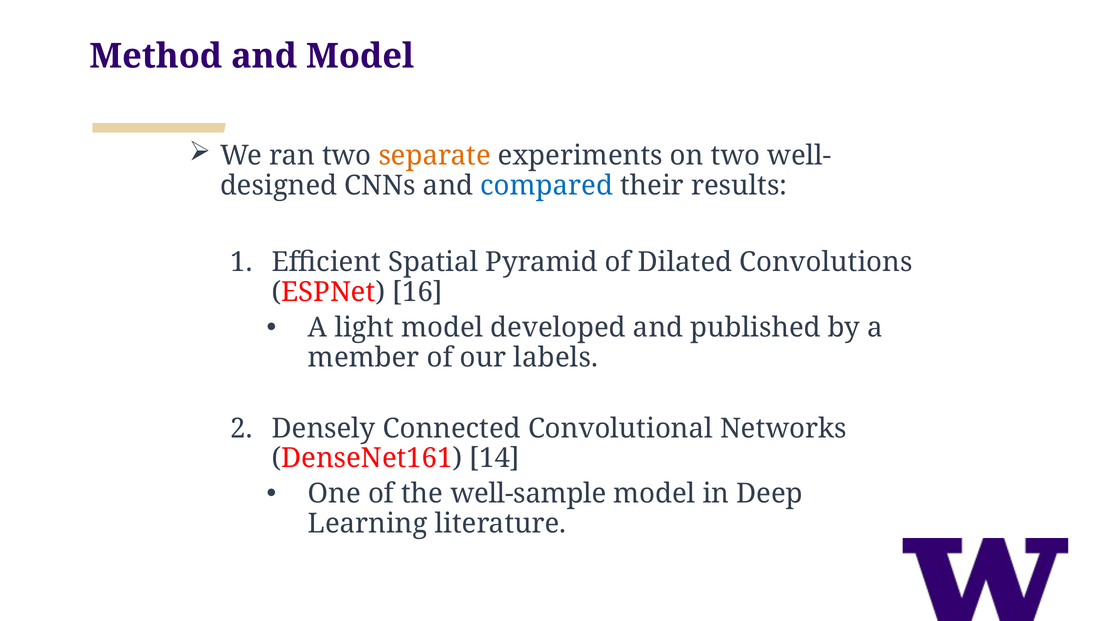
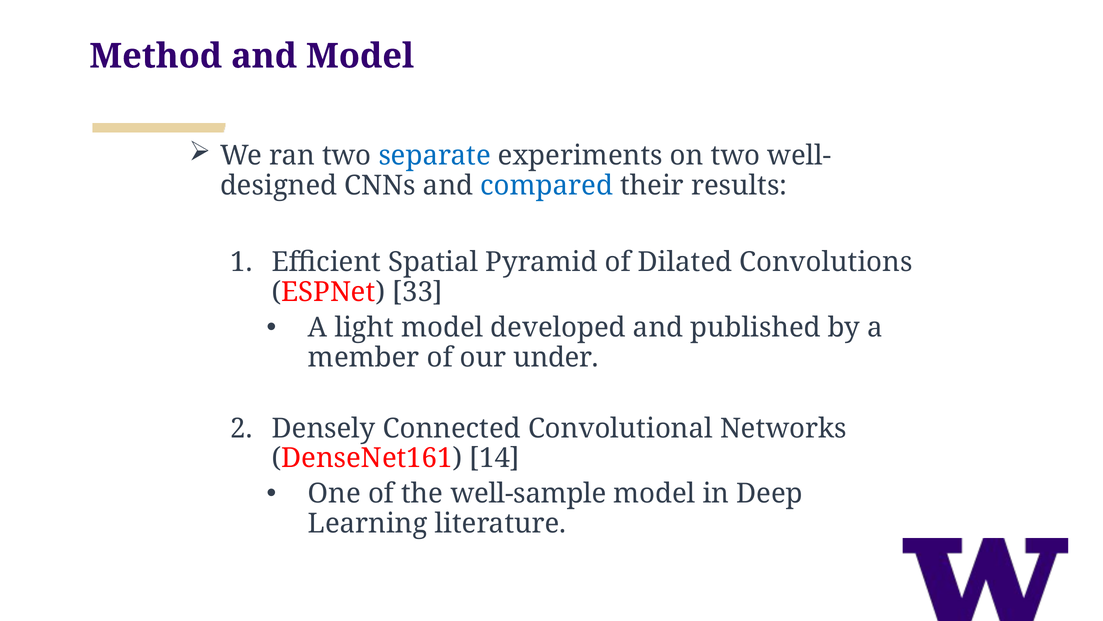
separate colour: orange -> blue (435, 156)
16: 16 -> 33 (418, 292)
labels: labels -> under (556, 357)
